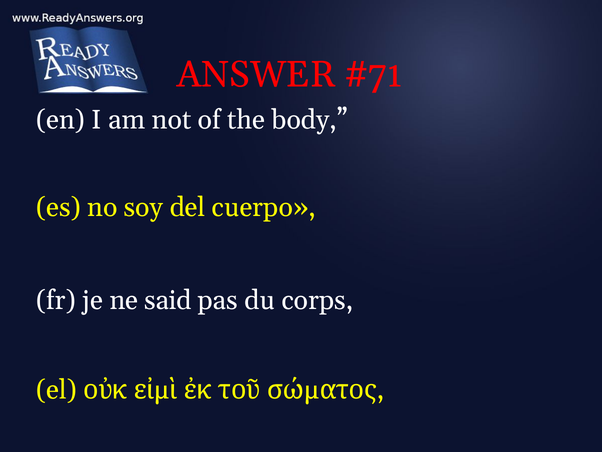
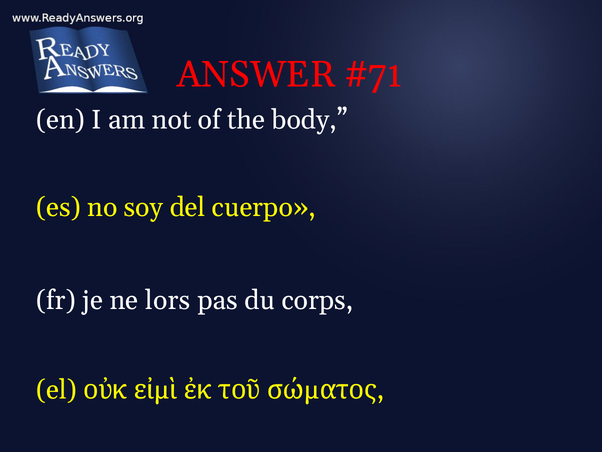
said: said -> lors (168, 300)
